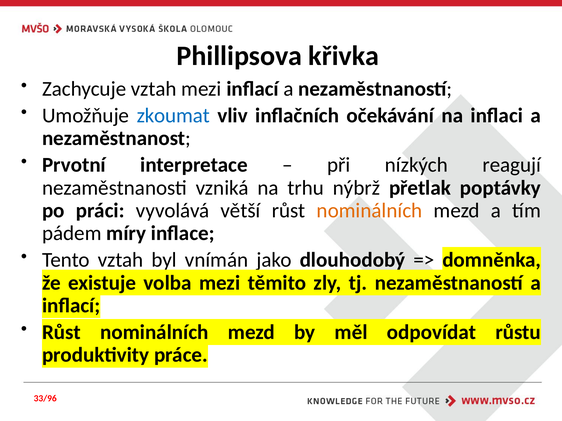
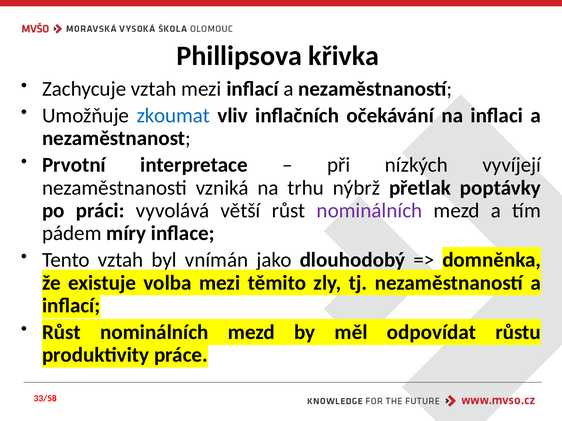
reagují: reagují -> vyvíjejí (512, 165)
nominálních colour: orange -> purple (369, 211)
33/96: 33/96 -> 33/58 (45, 399)
